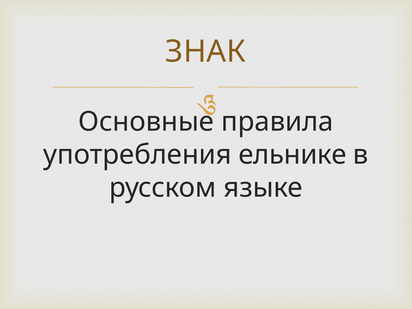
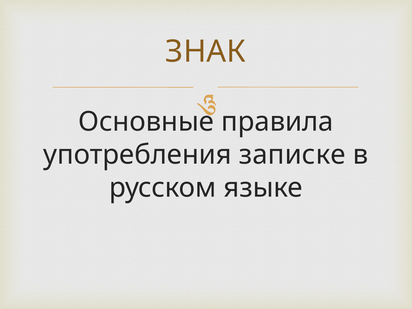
ельнике: ельнике -> записке (292, 155)
